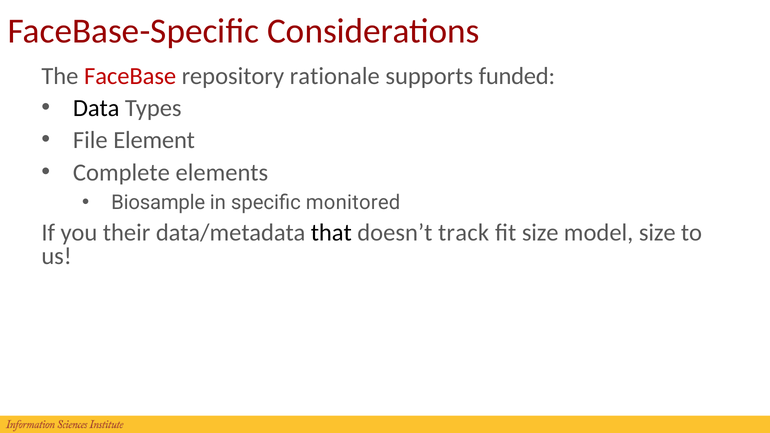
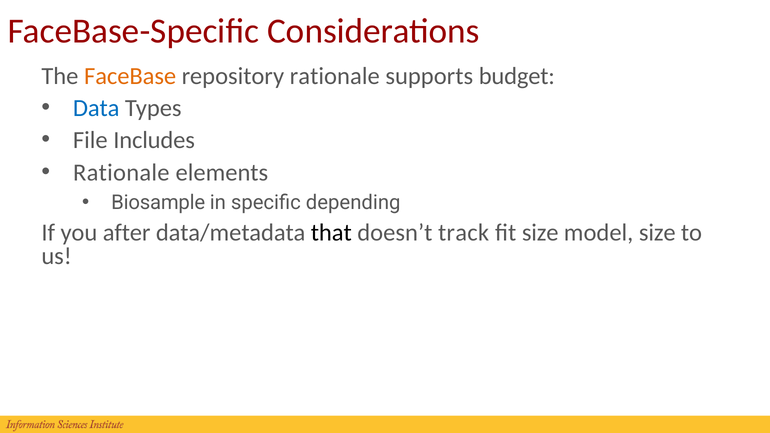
FaceBase colour: red -> orange (130, 76)
funded: funded -> budget (517, 76)
Data colour: black -> blue (96, 108)
Element: Element -> Includes (154, 140)
Complete: Complete -> Rationale (121, 173)
monitored: monitored -> depending (353, 203)
their: their -> after (127, 233)
